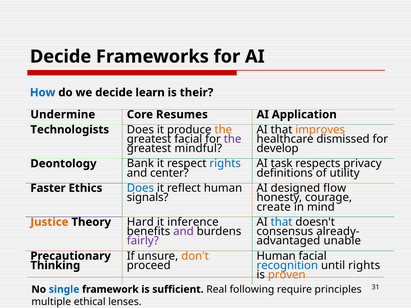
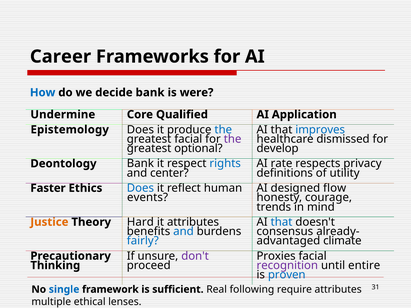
Decide: Decide -> Career (61, 57)
decide learn: learn -> bank (150, 93)
their: their -> were (197, 93)
Resumes: Resumes -> Qualified (182, 115)
improves colour: orange -> blue (320, 130)
Technologists: Technologists -> Epistemology (70, 130)
the colour: orange -> blue (223, 130)
mindful: mindful -> optional (198, 149)
task: task -> rate (282, 164)
signals: signals -> events (148, 198)
create: create -> trends (274, 207)
it inference: inference -> attributes (193, 222)
and colour: purple -> blue (183, 232)
fairly colour: purple -> blue (143, 241)
unable: unable -> climate (342, 241)
don't colour: orange -> purple (195, 256)
Human: Human -> Proxies (276, 256)
recognition colour: blue -> purple (287, 266)
until rights: rights -> entire (364, 266)
proven colour: orange -> blue (287, 275)
require principles: principles -> attributes (338, 290)
